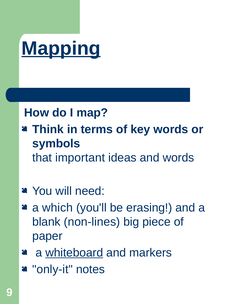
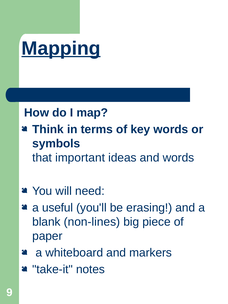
which: which -> useful (58, 208)
whiteboard underline: present -> none (74, 253)
only-it: only-it -> take-it (53, 269)
